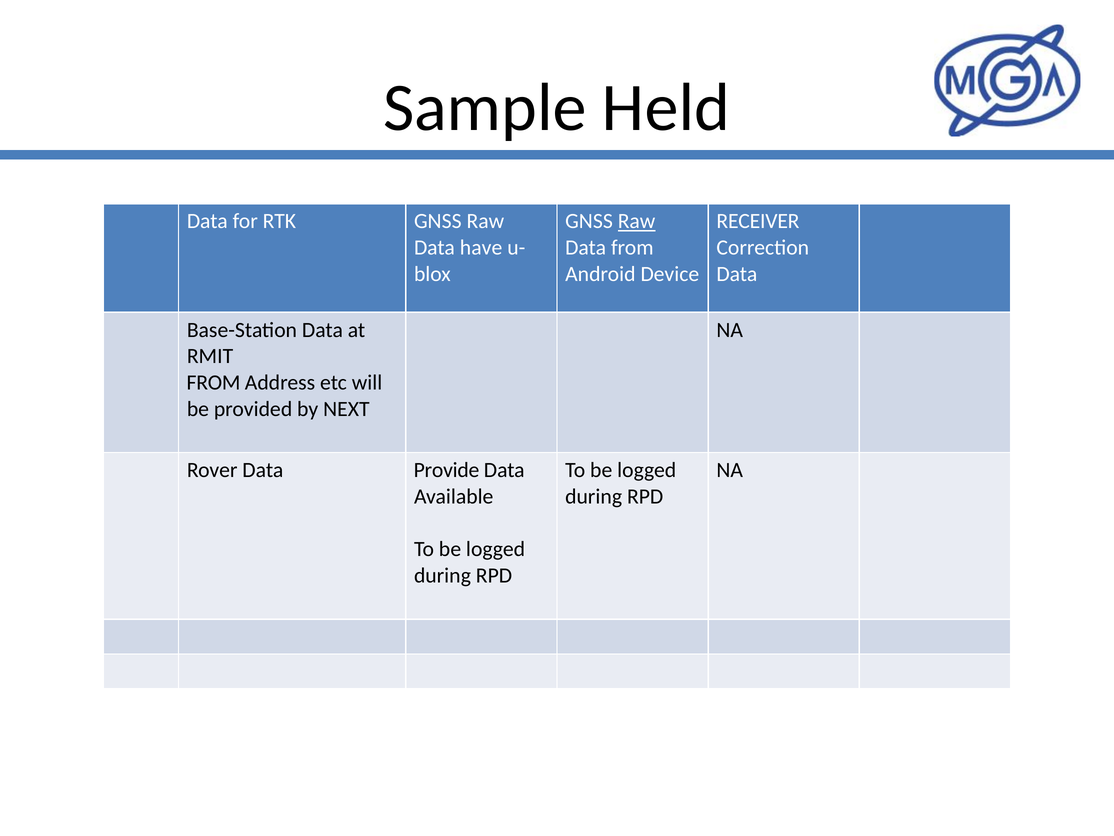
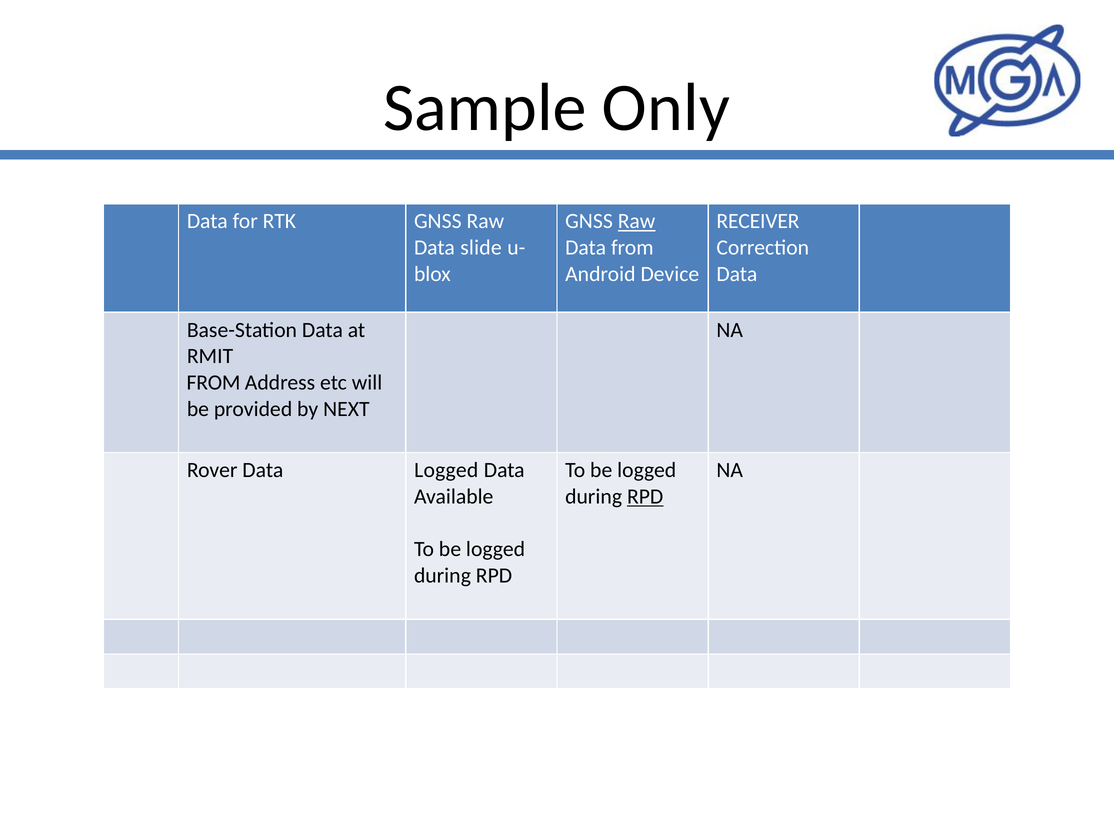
Held: Held -> Only (666, 108)
have: have -> slide (481, 248)
Data Provide: Provide -> Logged (446, 470)
RPD underline: none -> present (645, 496)
